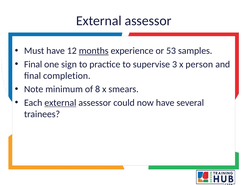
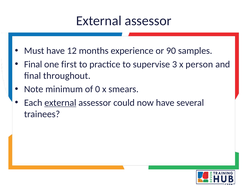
months underline: present -> none (94, 51)
53: 53 -> 90 (171, 51)
sign: sign -> first (69, 64)
completion: completion -> throughout (67, 76)
8: 8 -> 0 (98, 89)
